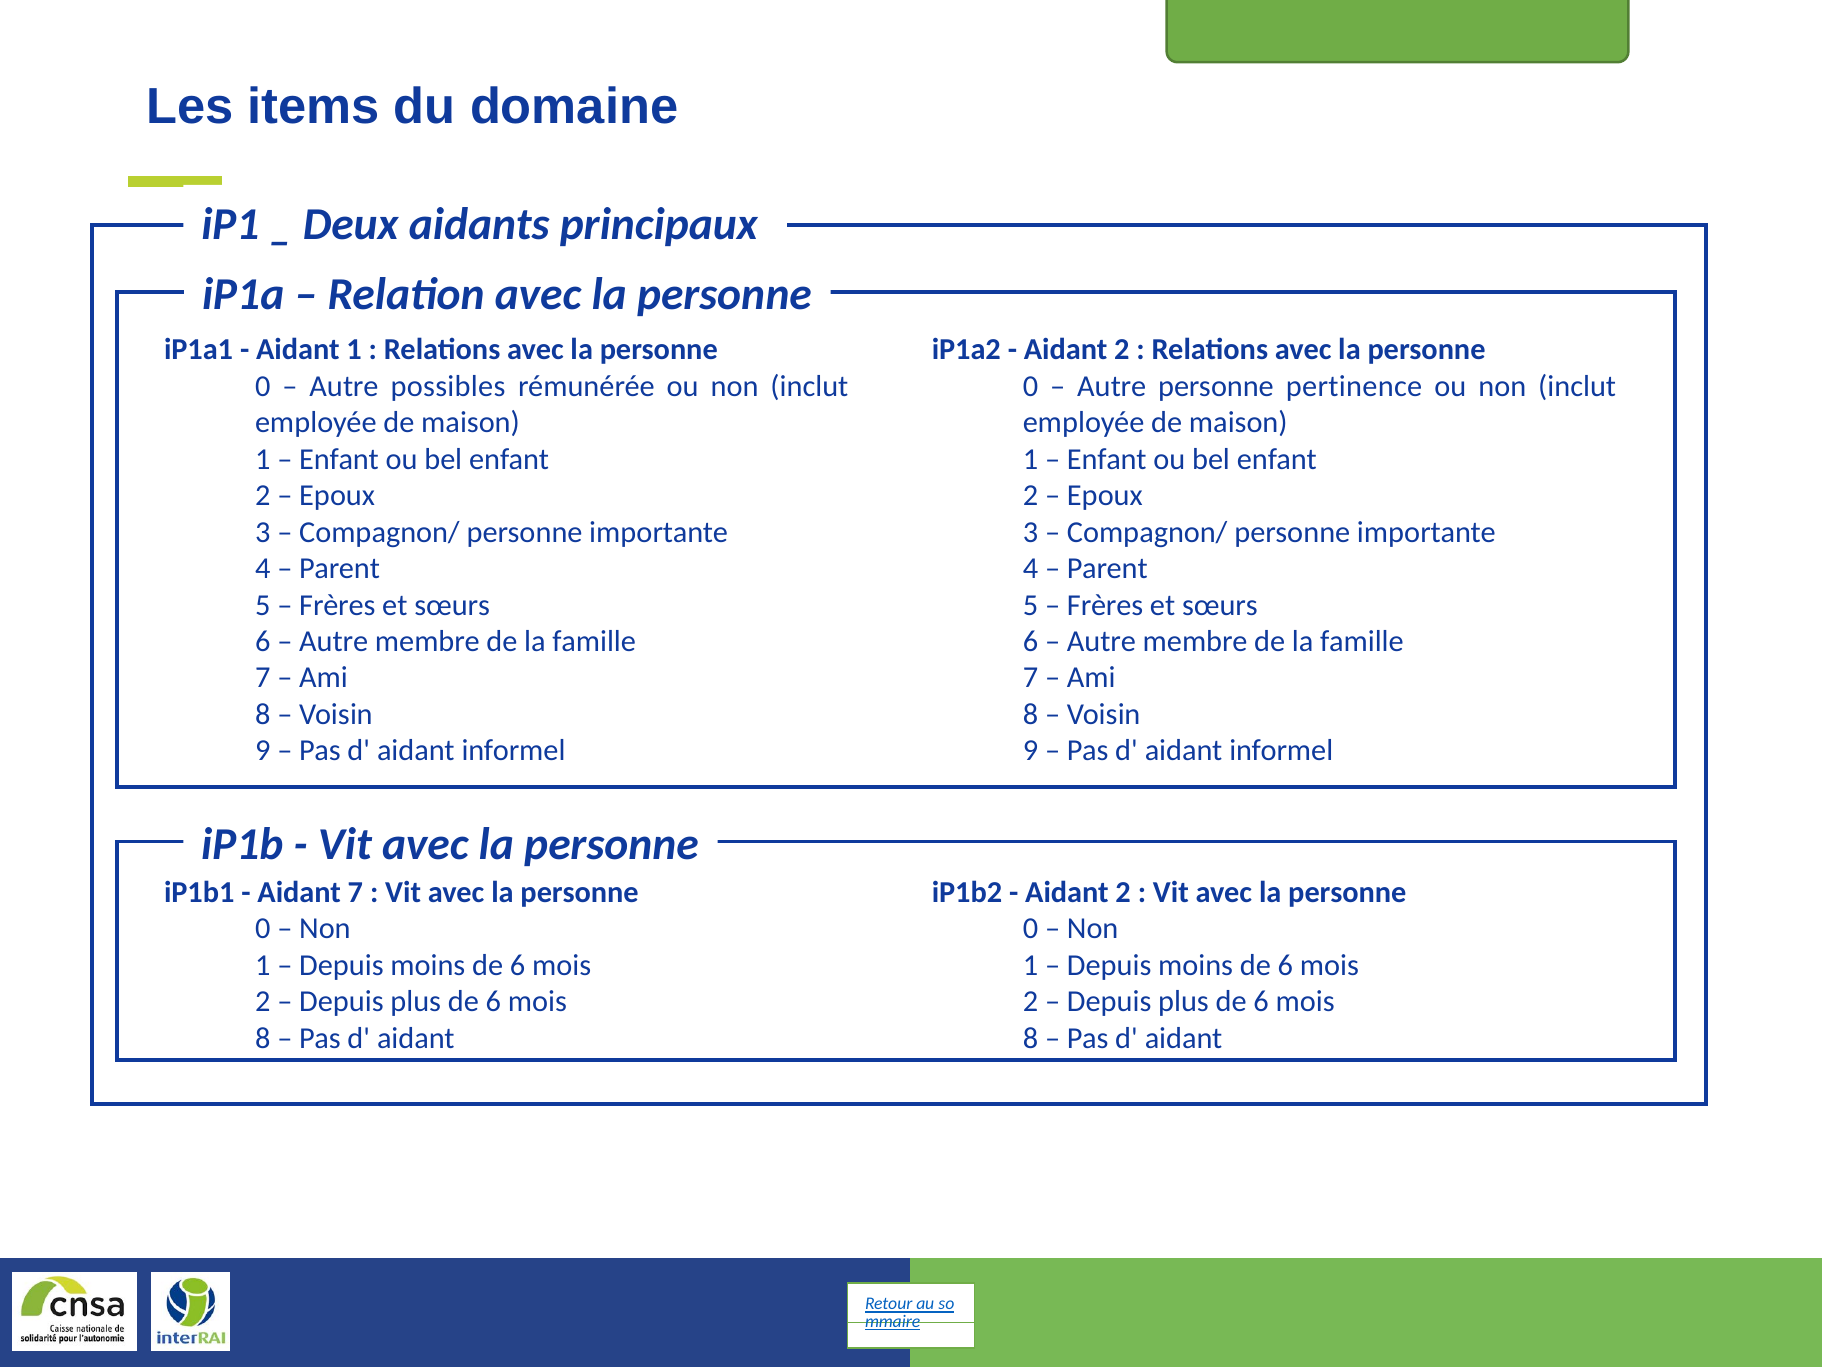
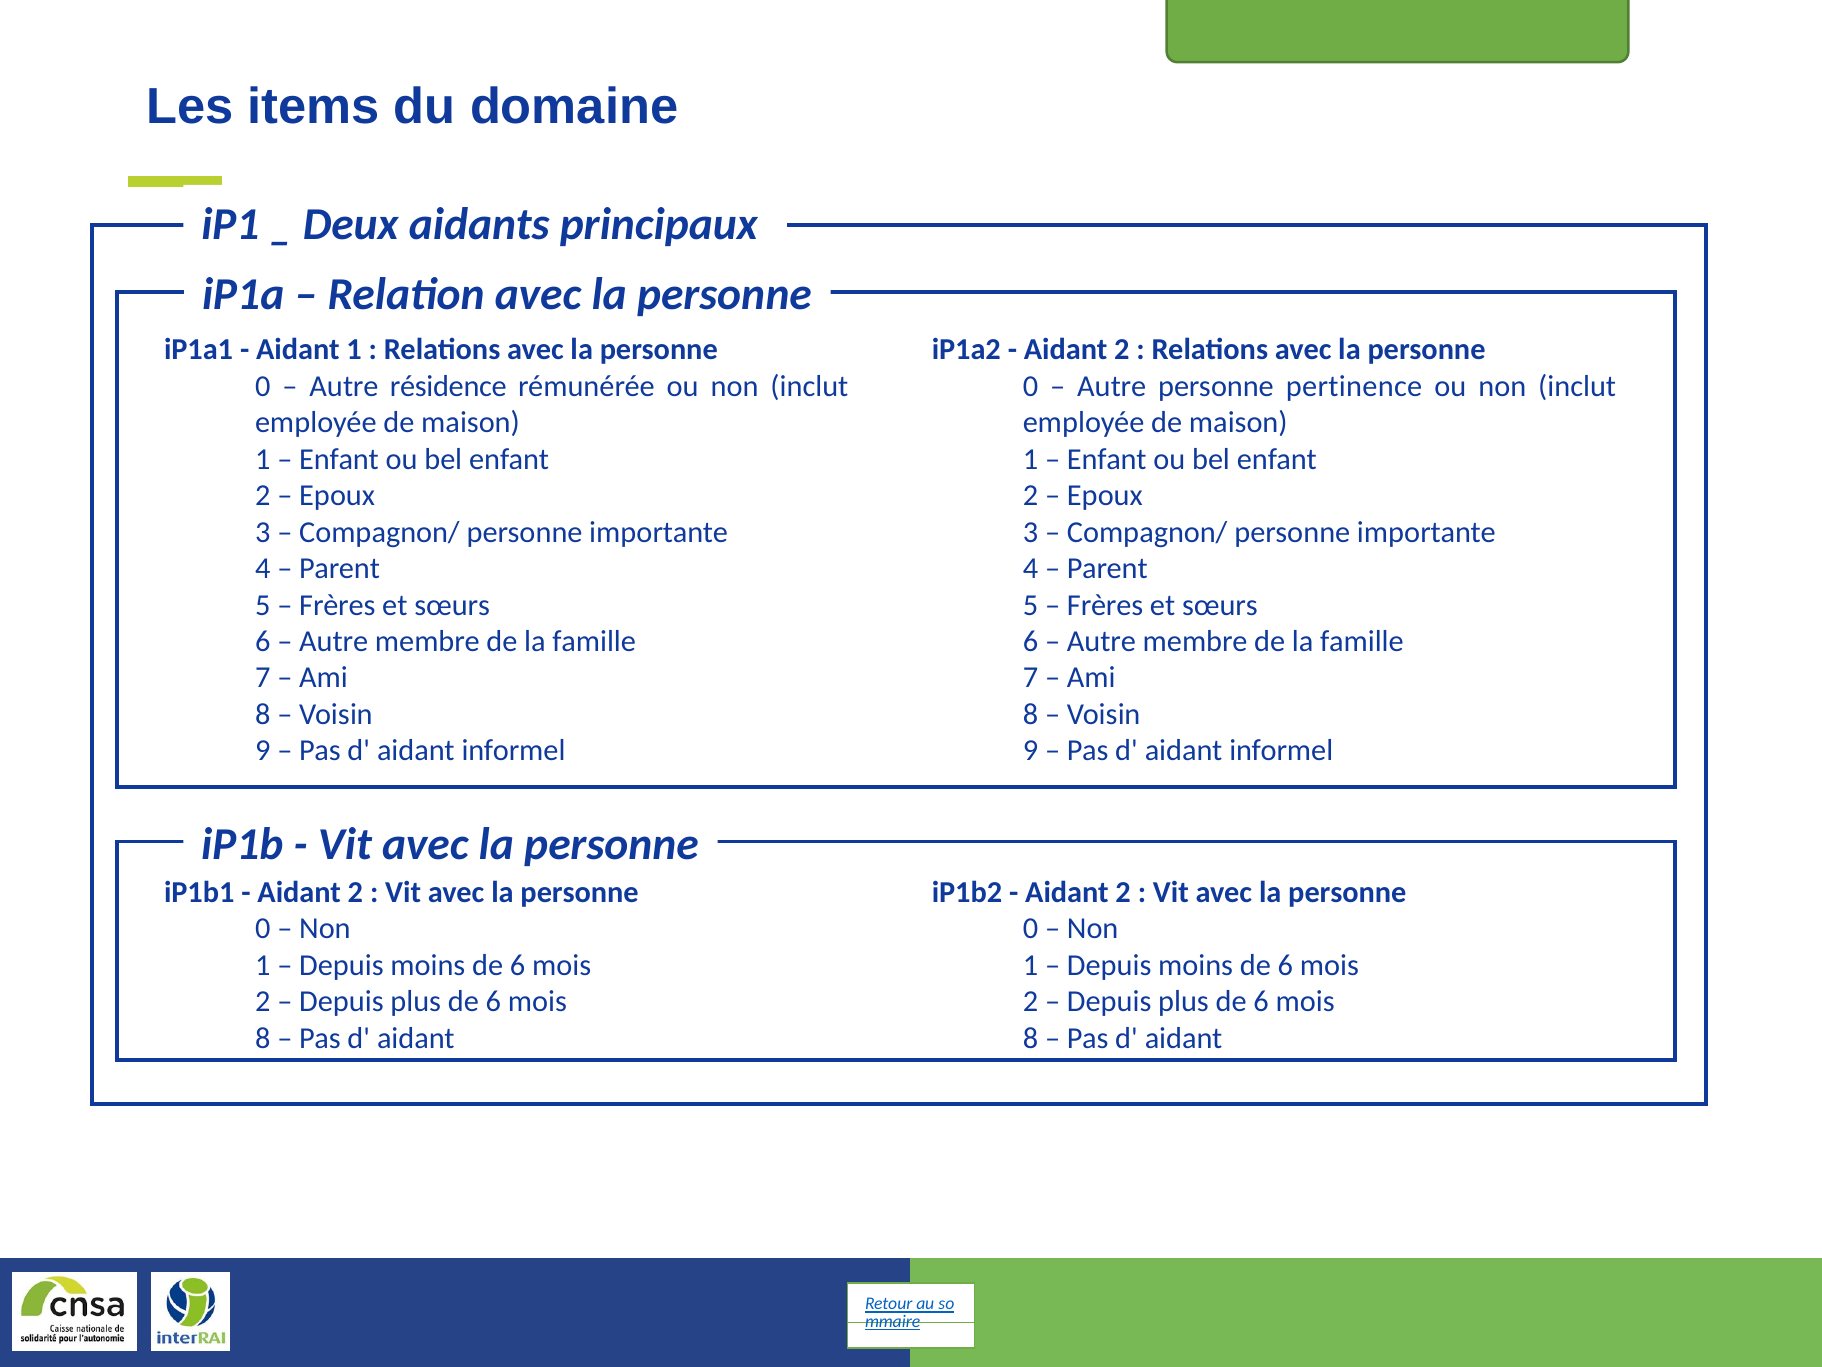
possibles: possibles -> résidence (448, 386)
7: 7 -> 2 (355, 892)
